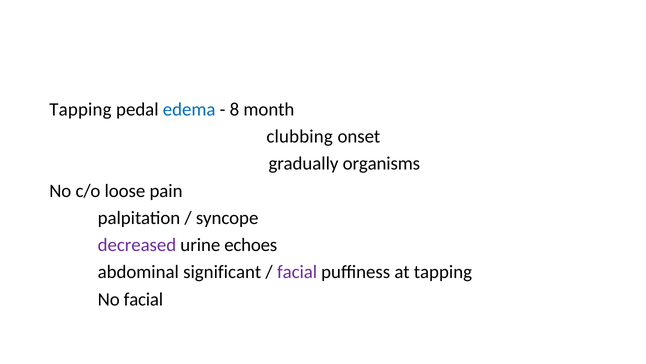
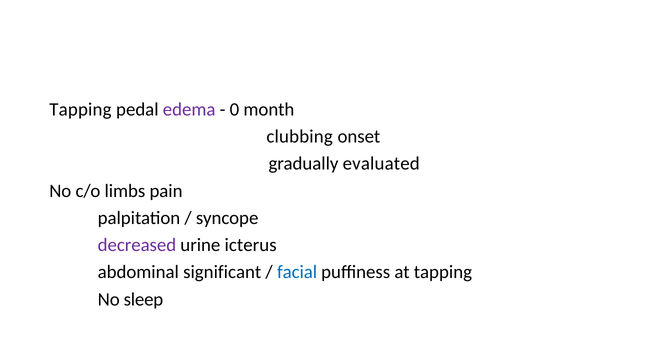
edema colour: blue -> purple (189, 109)
8: 8 -> 0 (235, 109)
organisms: organisms -> evaluated (381, 163)
loose: loose -> limbs (125, 190)
echoes: echoes -> icterus (251, 245)
facial colour: purple -> blue (297, 272)
No facial: facial -> sleep (143, 299)
